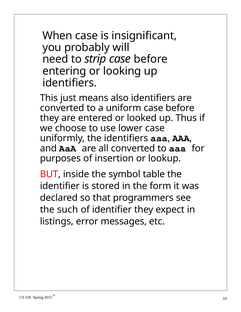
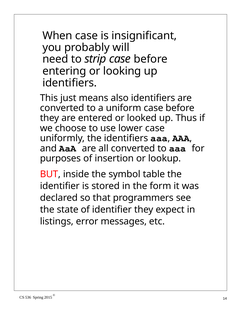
such: such -> state (68, 209)
